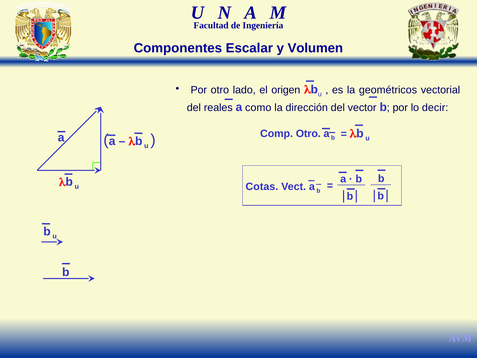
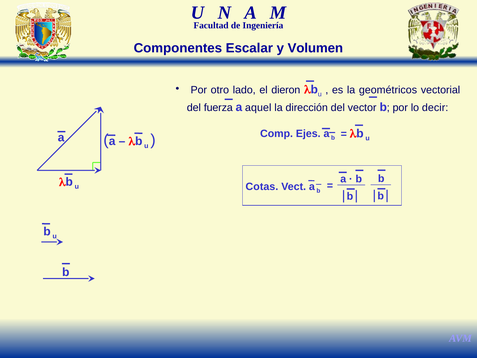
origen: origen -> dieron (286, 90)
reales: reales -> fuerza (218, 107)
como: como -> aquel (258, 107)
Comp Otro: Otro -> Ejes (308, 134)
